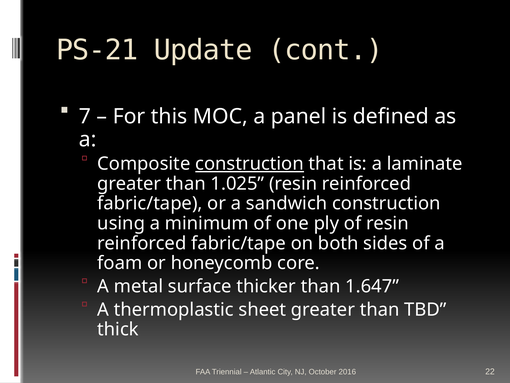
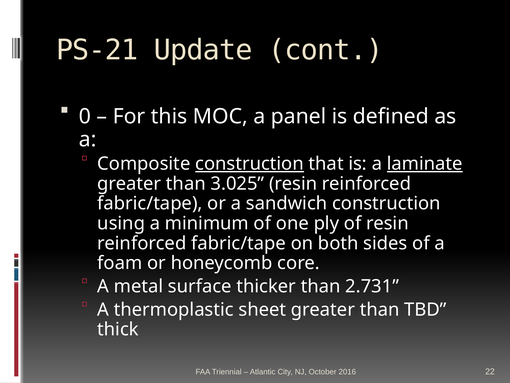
7: 7 -> 0 (85, 116)
laminate underline: none -> present (425, 164)
1.025: 1.025 -> 3.025 (237, 183)
1.647: 1.647 -> 2.731 (372, 286)
